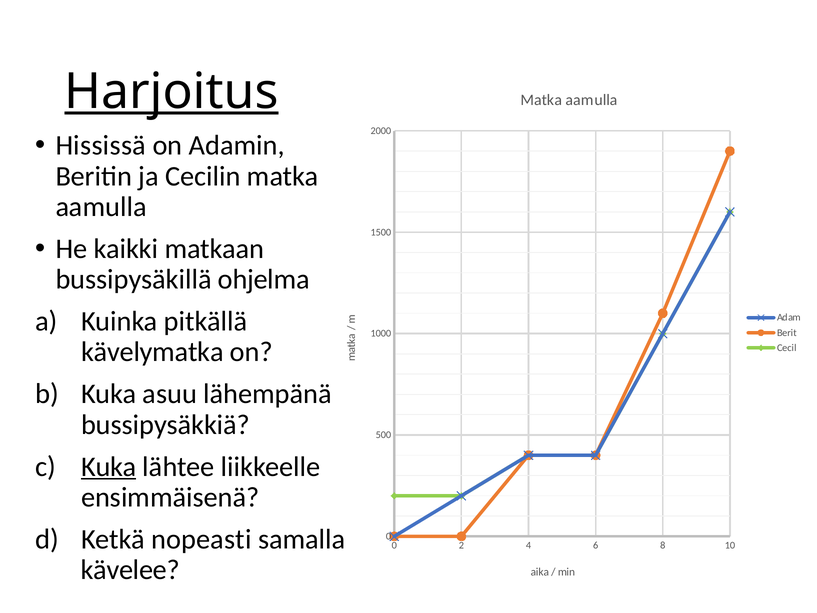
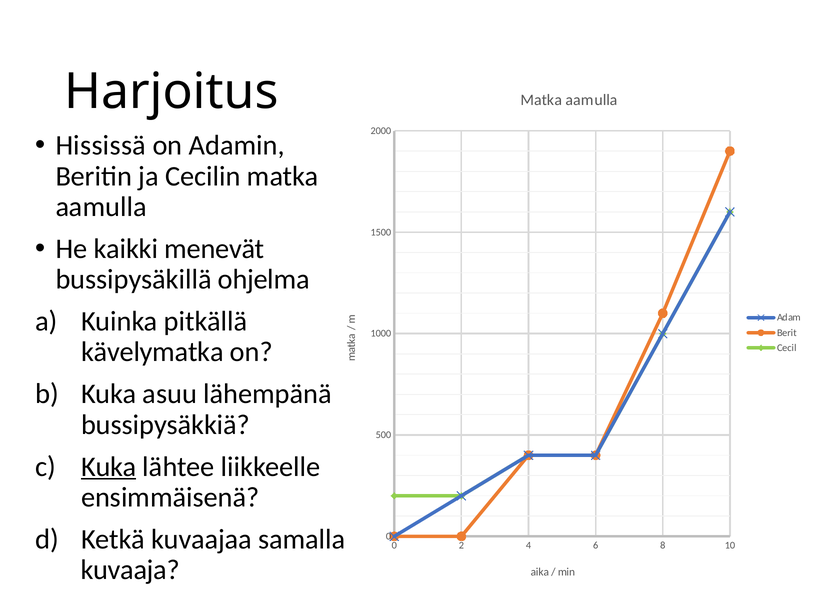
Harjoitus underline: present -> none (171, 92)
matkaan: matkaan -> menevät (214, 249)
nopeasti: nopeasti -> kuvaajaa (201, 539)
kävelee: kävelee -> kuvaaja (130, 570)
